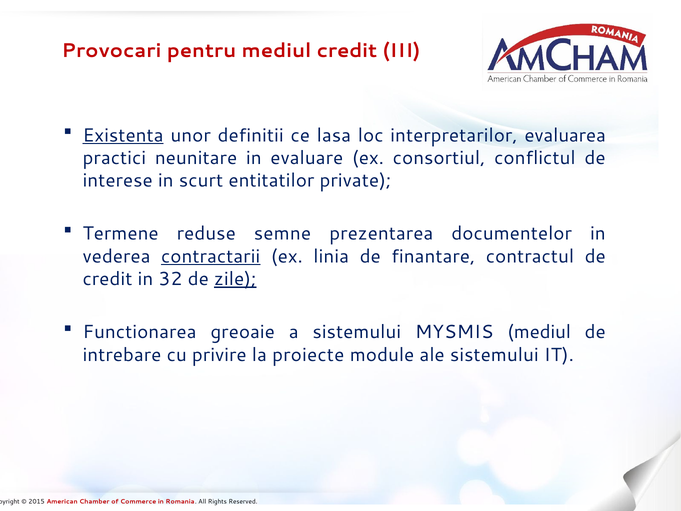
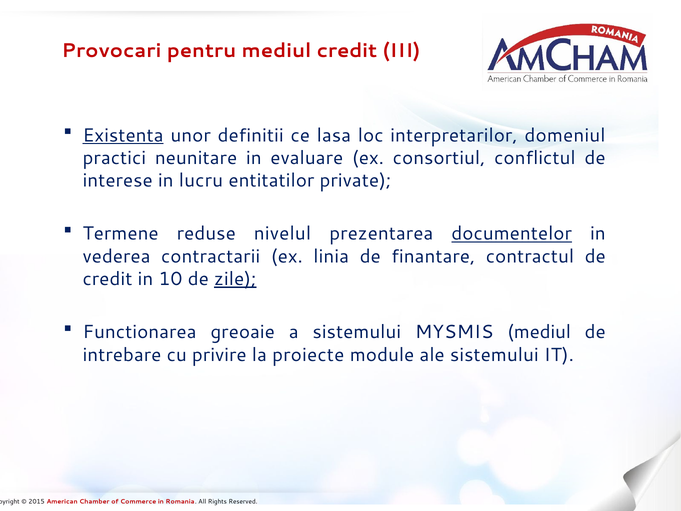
evaluarea: evaluarea -> domeniul (565, 135)
scurt: scurt -> lucru (201, 181)
semne: semne -> nivelul (282, 234)
documentelor underline: none -> present (512, 234)
contractarii underline: present -> none (211, 256)
32: 32 -> 10 (170, 279)
